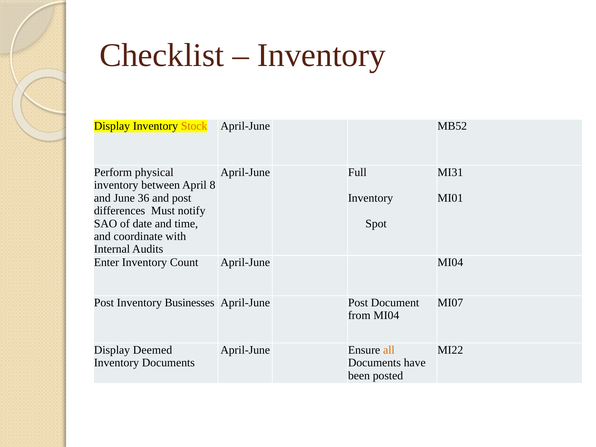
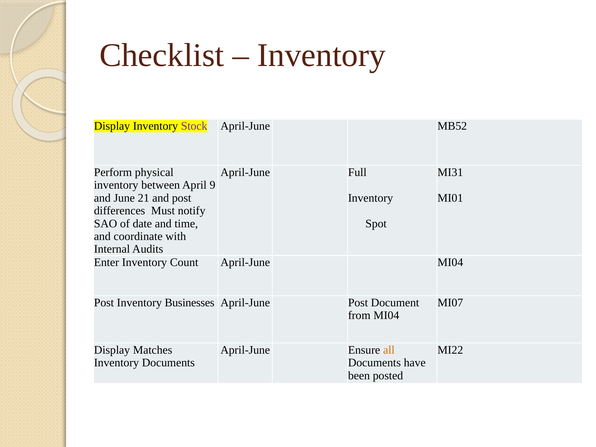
Stock colour: orange -> purple (194, 126)
8: 8 -> 9 (213, 185)
36: 36 -> 21 (144, 198)
Deemed: Deemed -> Matches (153, 350)
